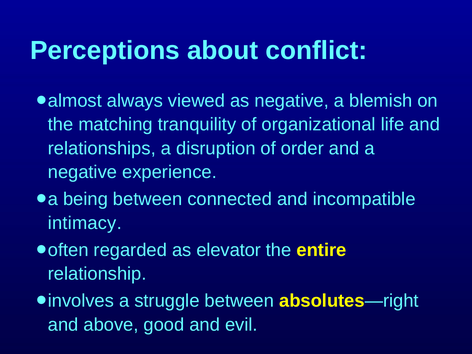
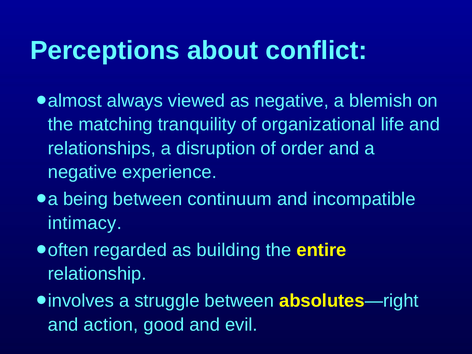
connected: connected -> continuum (230, 199)
elevator: elevator -> building (229, 250)
above: above -> action (111, 325)
